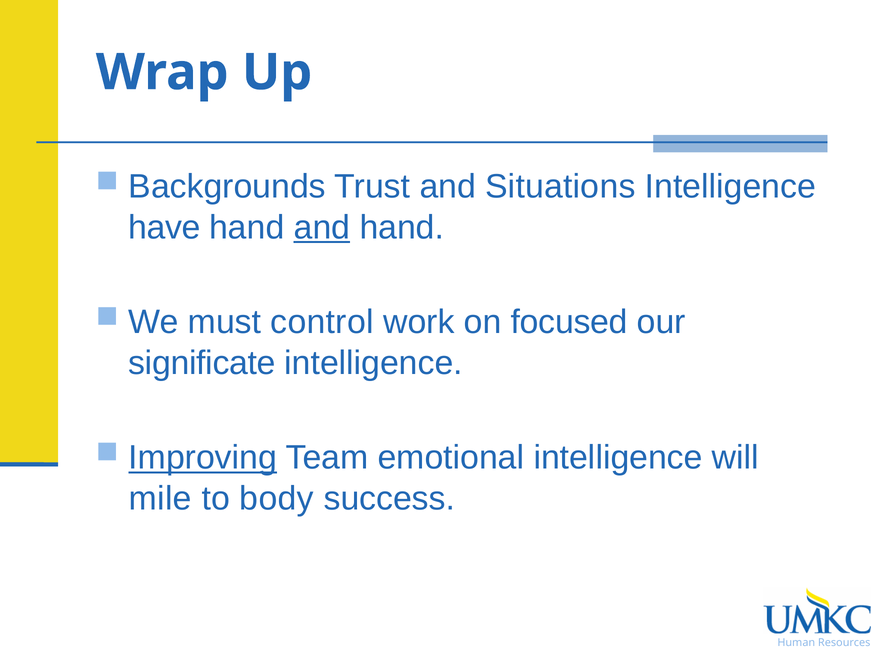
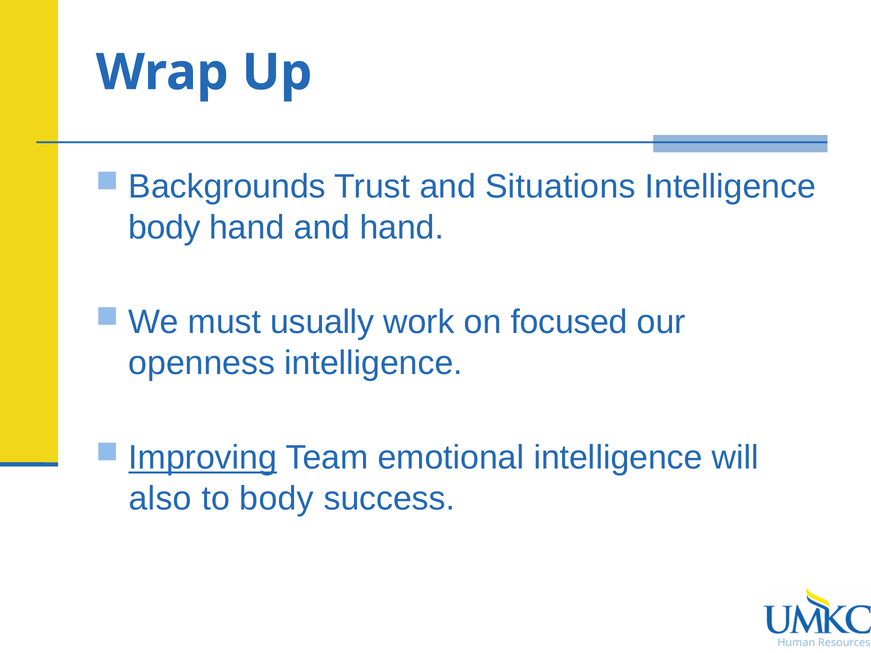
have: have -> body (164, 227)
and underline: present -> none (322, 227)
control: control -> usually (322, 322)
significate: significate -> openness (202, 363)
mile: mile -> also (160, 499)
